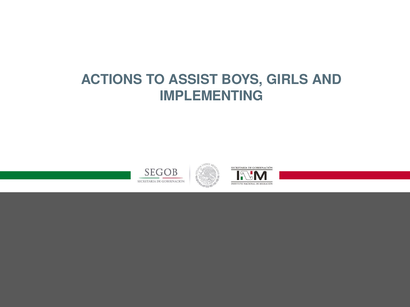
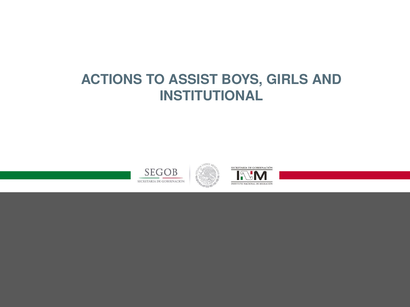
IMPLEMENTING: IMPLEMENTING -> INSTITUTIONAL (212, 96)
